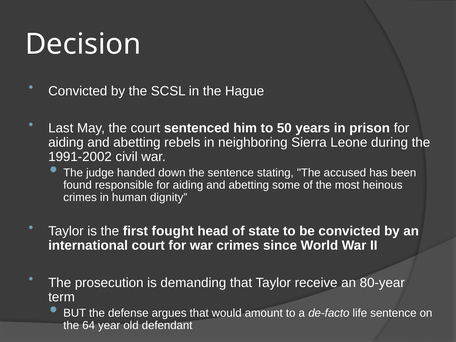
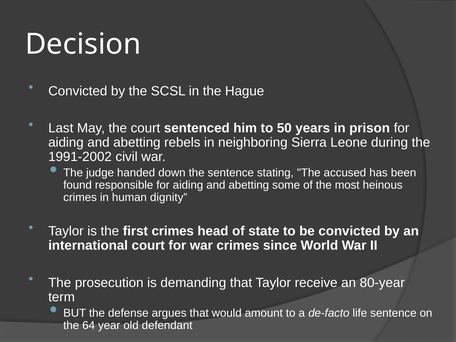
first fought: fought -> crimes (173, 231)
